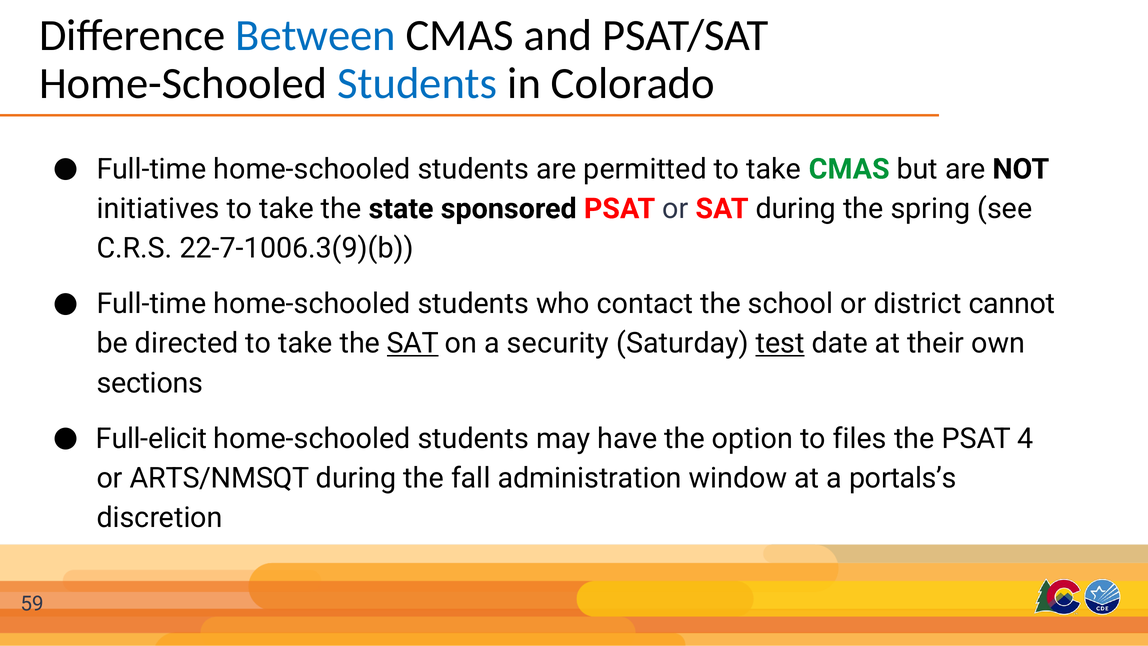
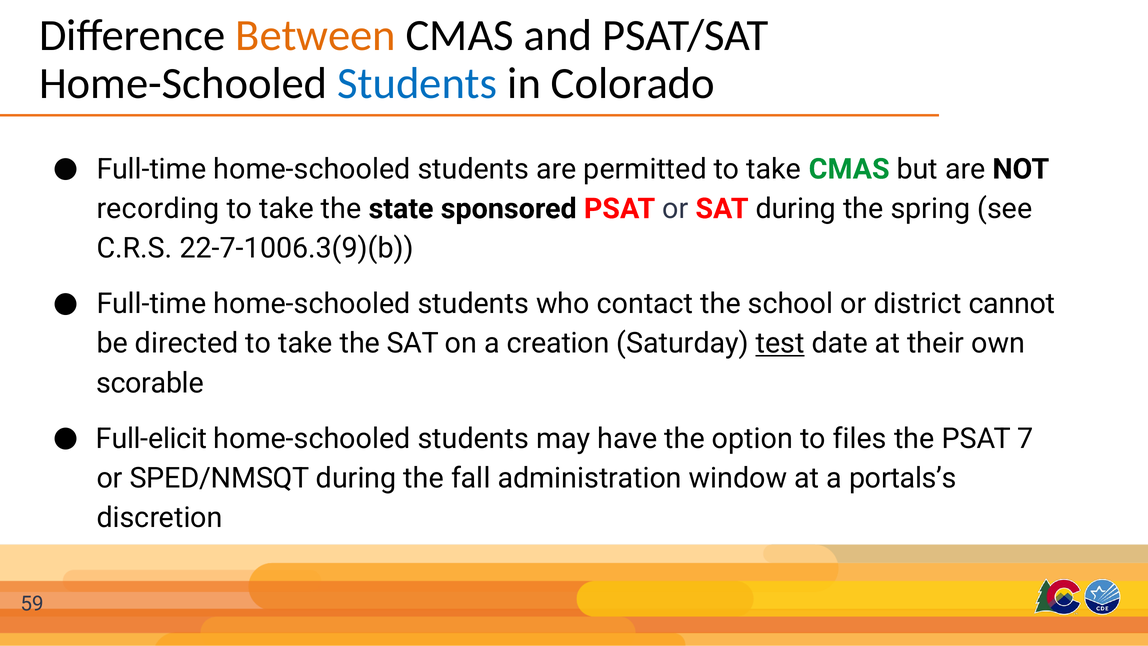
Between colour: blue -> orange (316, 35)
initiatives: initiatives -> recording (158, 209)
SAT underline: present -> none (413, 343)
security: security -> creation (558, 343)
sections: sections -> scorable (150, 383)
4: 4 -> 7 (1025, 439)
ARTS/NMSQT: ARTS/NMSQT -> SPED/NMSQT (220, 478)
